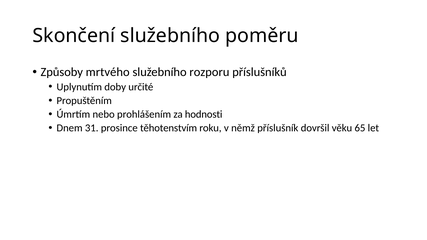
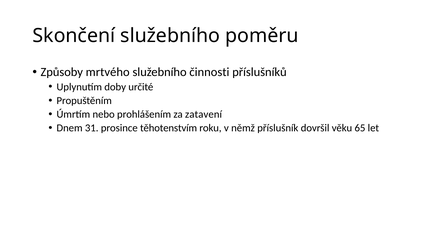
rozporu: rozporu -> činnosti (209, 72)
hodnosti: hodnosti -> zatavení (204, 114)
